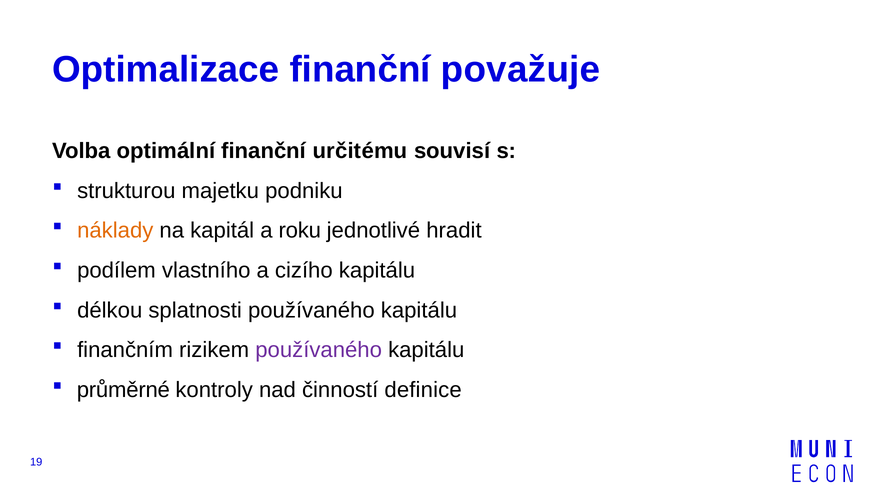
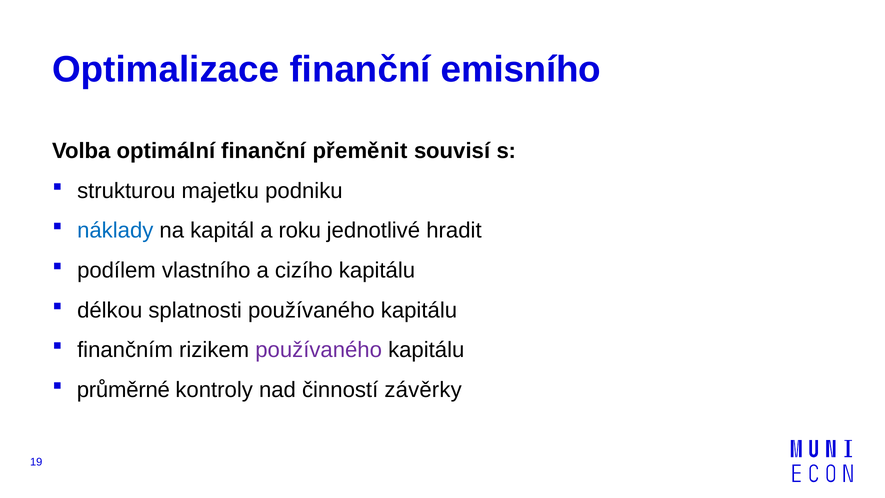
považuje: považuje -> emisního (521, 70)
určitému: určitému -> přeměnit (360, 151)
náklady colour: orange -> blue (115, 231)
definice: definice -> závěrky (423, 390)
